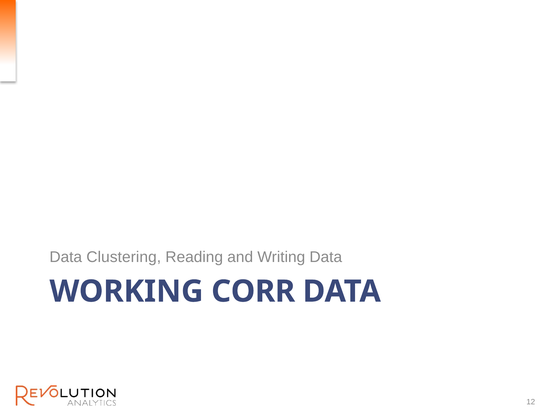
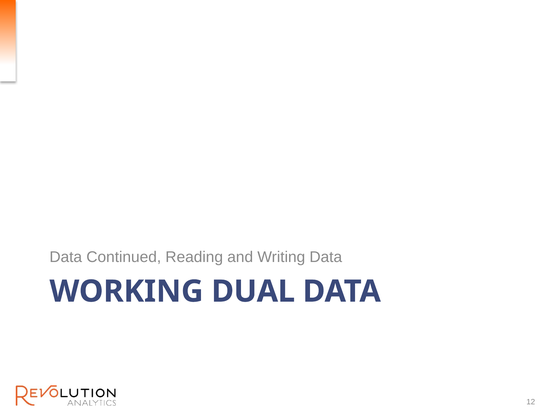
Clustering: Clustering -> Continued (124, 257)
CORR: CORR -> DUAL (253, 291)
